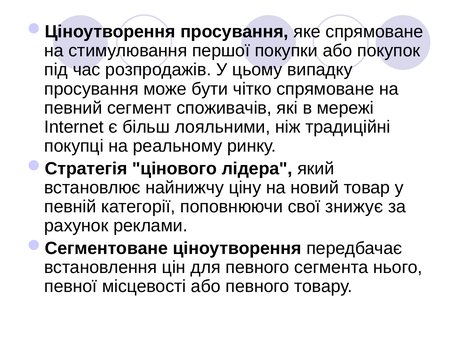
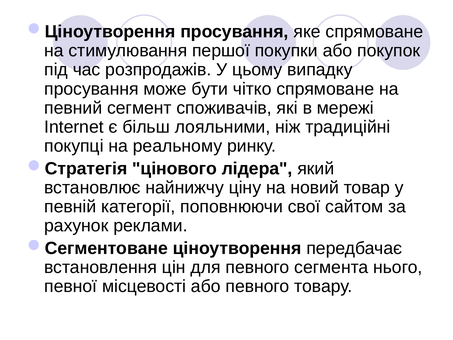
знижує: знижує -> сайтом (354, 207)
